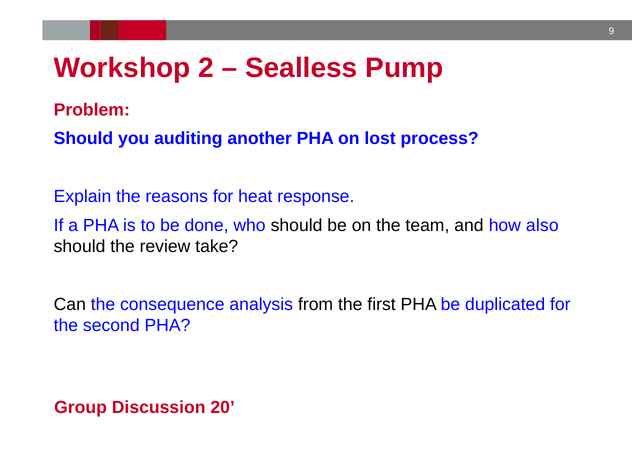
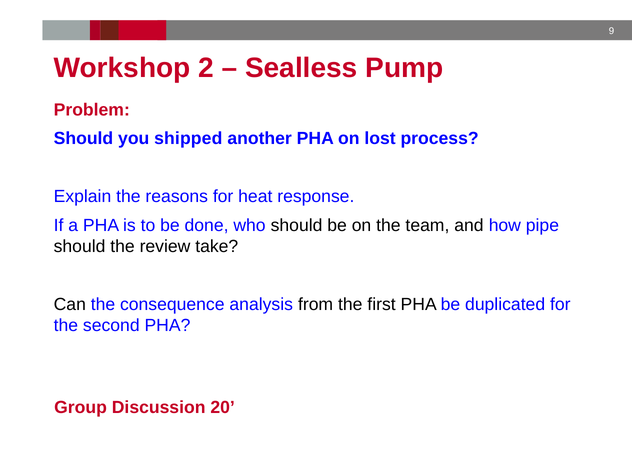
auditing: auditing -> shipped (188, 139)
also: also -> pipe (542, 226)
